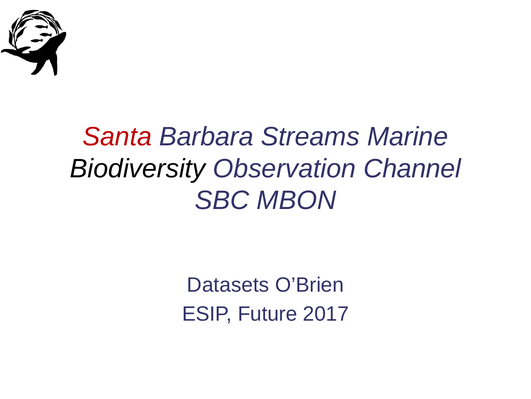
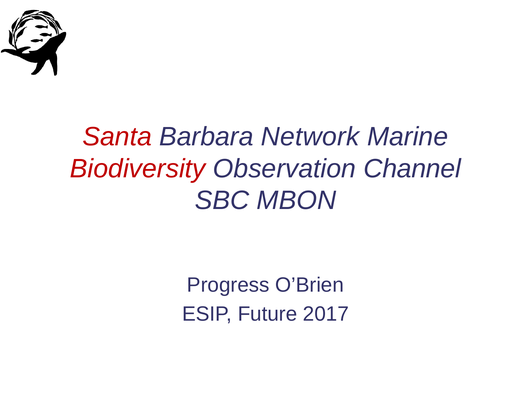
Streams: Streams -> Network (310, 136)
Biodiversity colour: black -> red (138, 168)
Datasets: Datasets -> Progress (228, 285)
